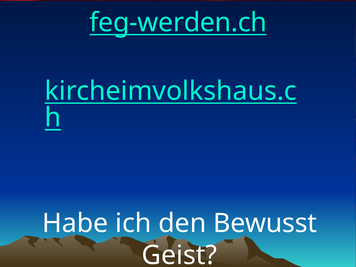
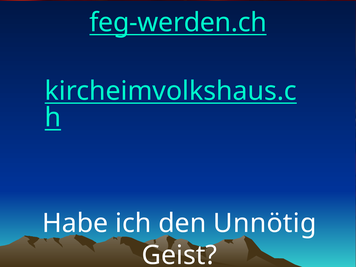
Bewusst: Bewusst -> Unnötig (265, 223)
